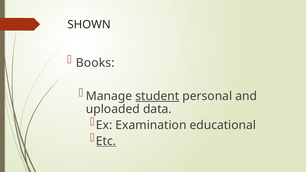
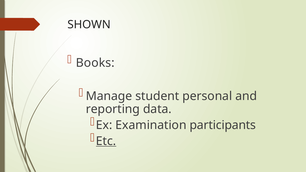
student underline: present -> none (157, 96)
uploaded: uploaded -> reporting (113, 109)
educational: educational -> participants (223, 125)
